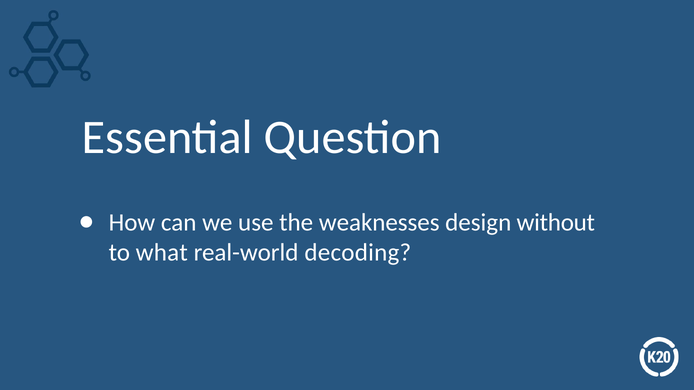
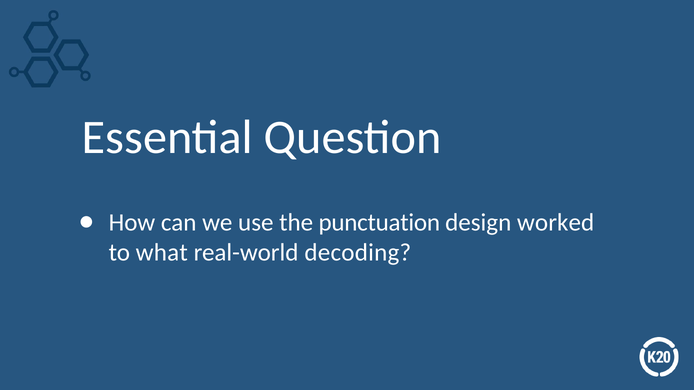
weaknesses: weaknesses -> punctuation (379, 223)
without: without -> worked (556, 223)
